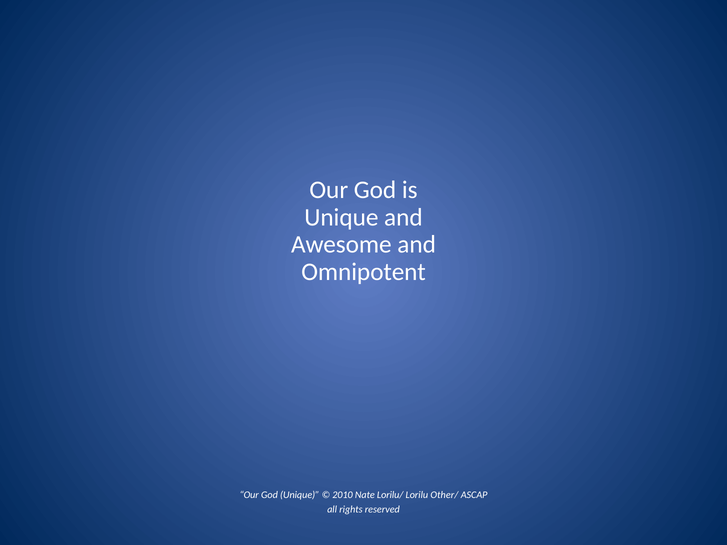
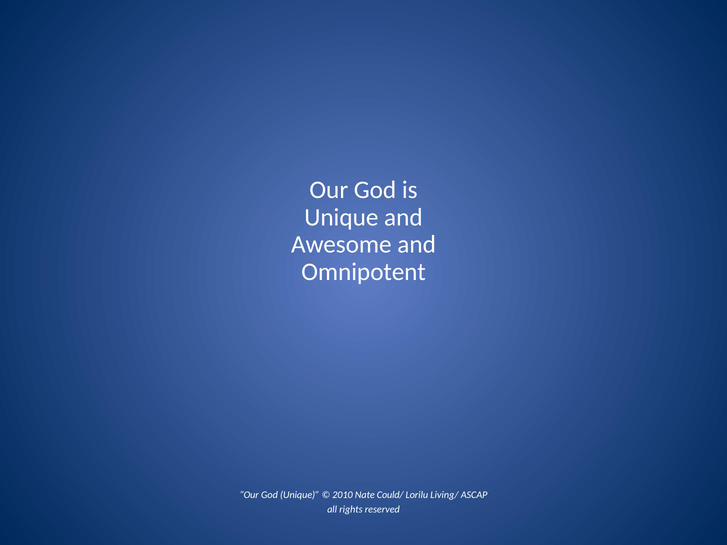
Lorilu/: Lorilu/ -> Could/ (390, 495)
Other/: Other/ -> Living/ (444, 495)
